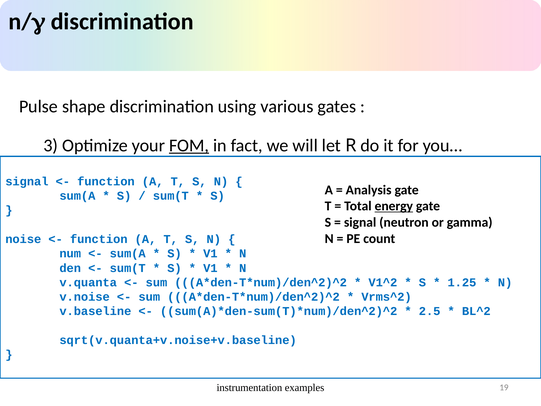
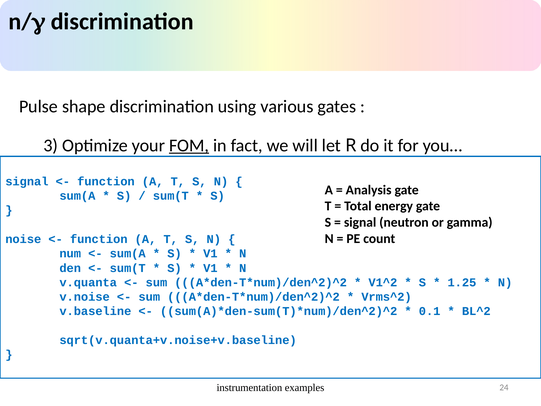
energy underline: present -> none (394, 206)
2.5: 2.5 -> 0.1 (430, 311)
19: 19 -> 24 (504, 387)
